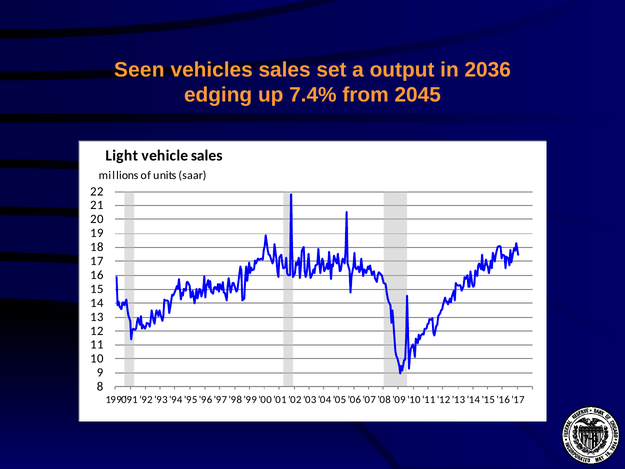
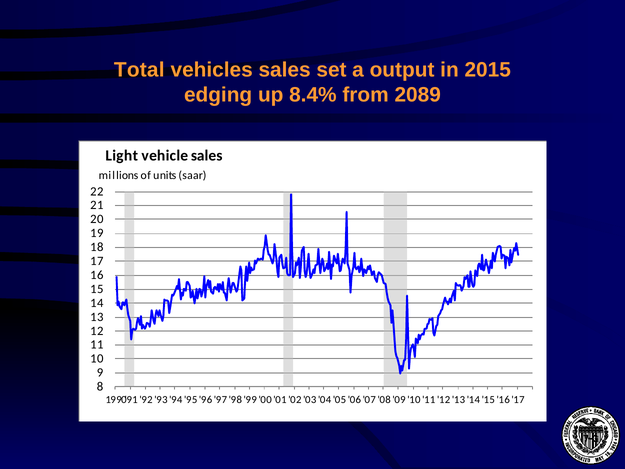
Seen: Seen -> Total (139, 70)
2036: 2036 -> 2015 (488, 70)
7.4%: 7.4% -> 8.4% (313, 95)
2045: 2045 -> 2089 (418, 95)
